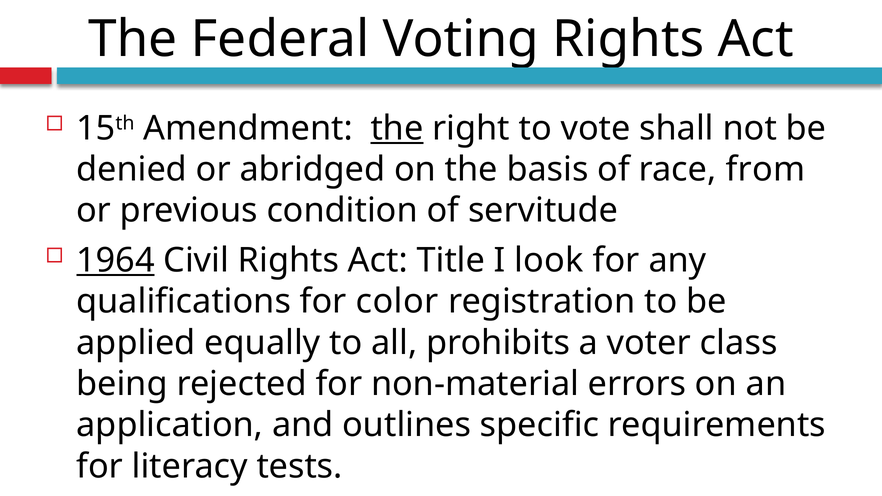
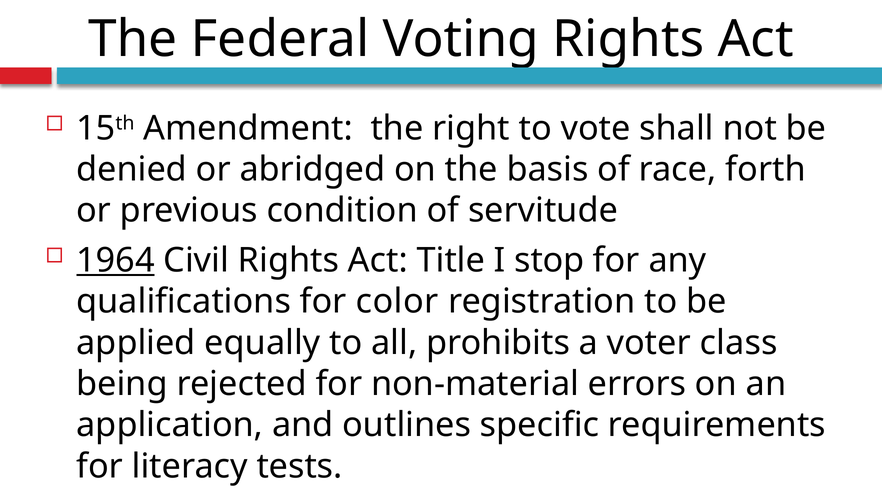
the underline: present -> none (397, 128)
from: from -> forth (766, 170)
look: look -> stop (549, 260)
